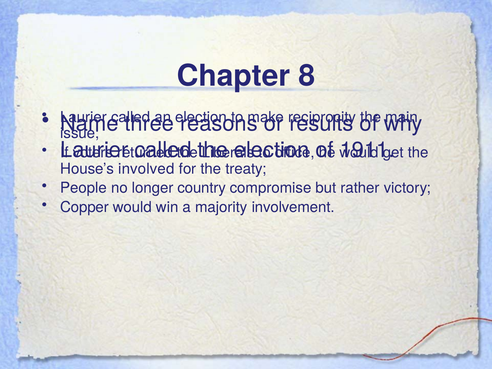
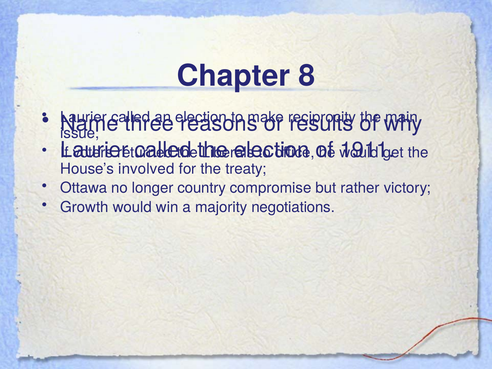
People: People -> Ottawa (84, 188)
Copper: Copper -> Growth (84, 207)
involvement: involvement -> negotiations (293, 207)
